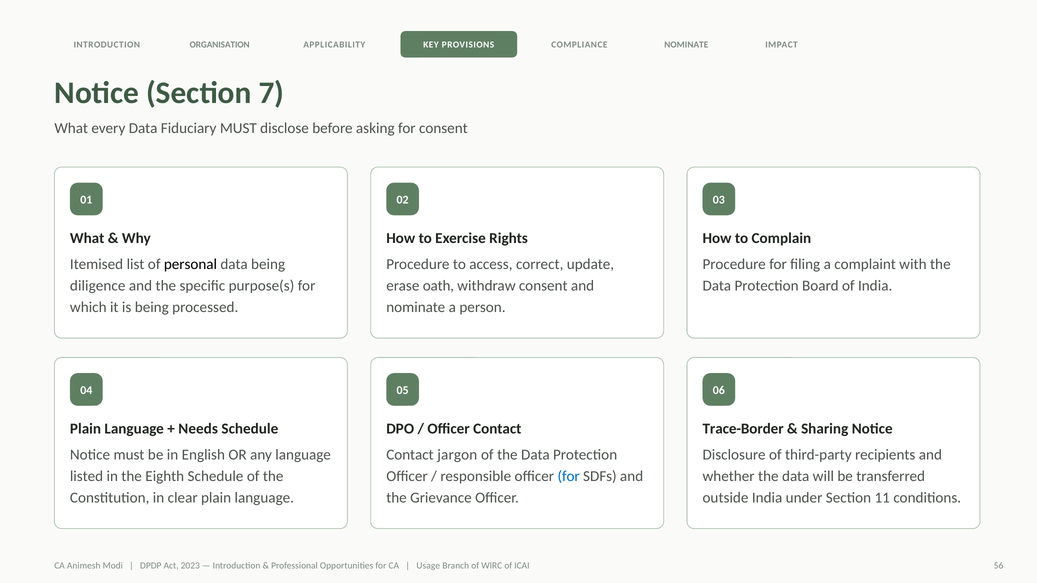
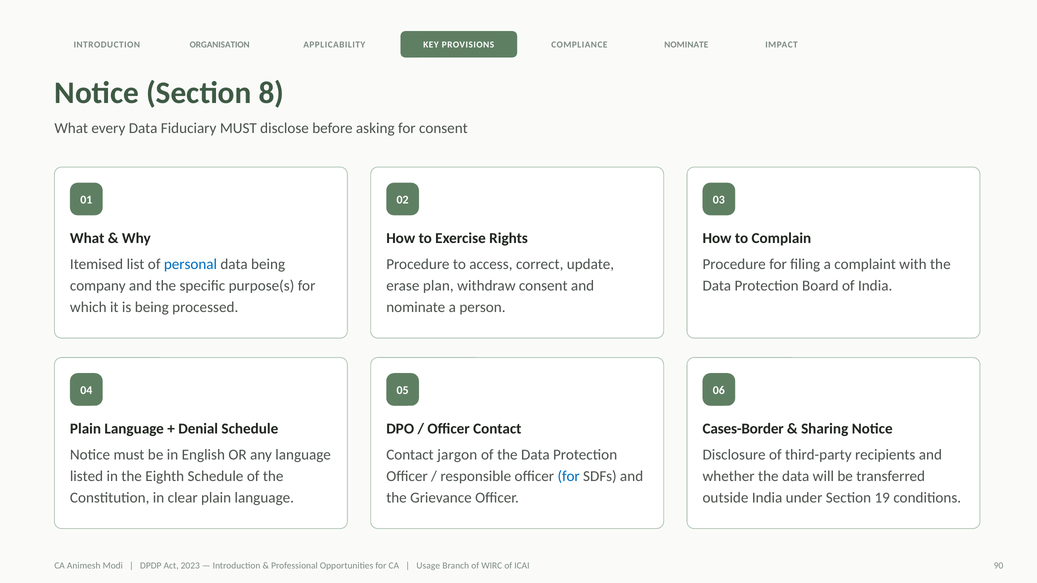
7: 7 -> 8 (271, 93)
personal colour: black -> blue (190, 265)
diligence: diligence -> company (98, 286)
oath: oath -> plan (438, 286)
Needs: Needs -> Denial (198, 429)
Trace-Border: Trace-Border -> Cases-Border (743, 429)
11: 11 -> 19 (882, 498)
56: 56 -> 90 (999, 566)
